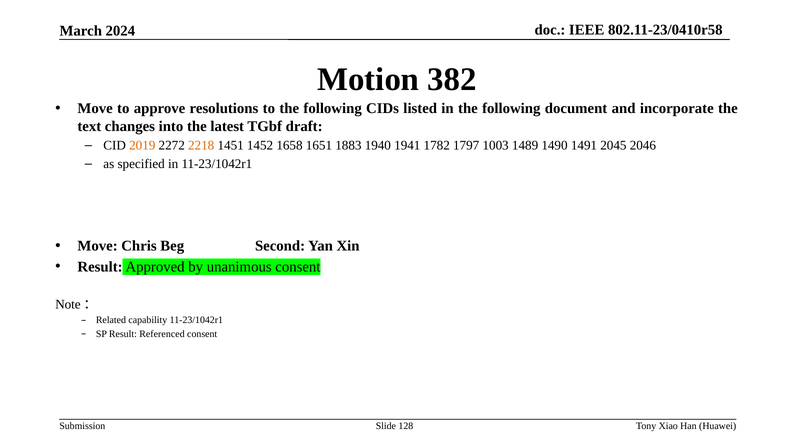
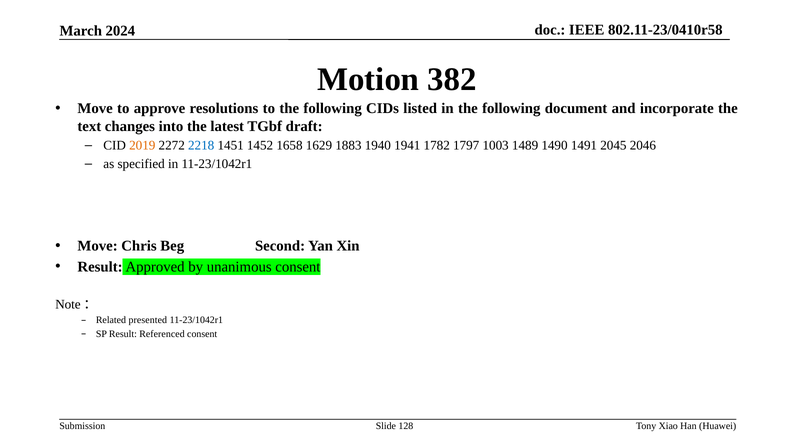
2218 colour: orange -> blue (201, 146)
1651: 1651 -> 1629 (319, 146)
capability: capability -> presented (148, 320)
